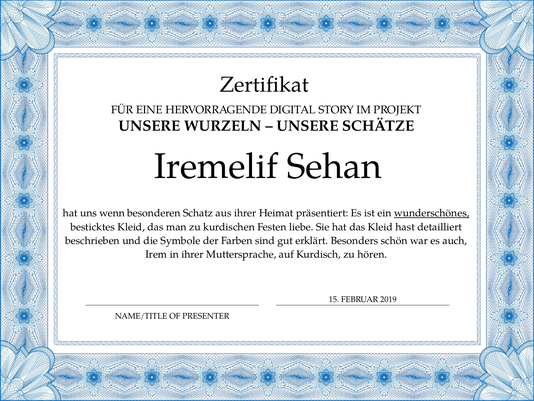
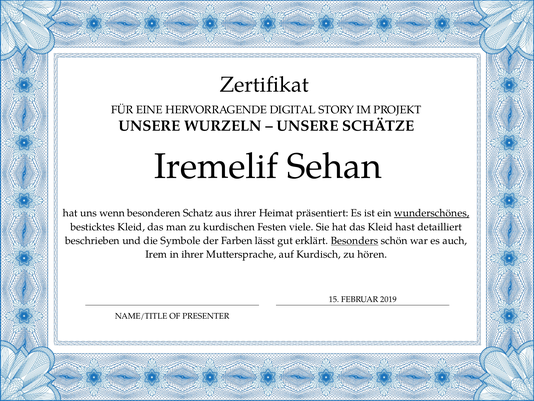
liebe: liebe -> viele (301, 227)
sind: sind -> lässt (265, 240)
Besonders underline: none -> present (355, 240)
